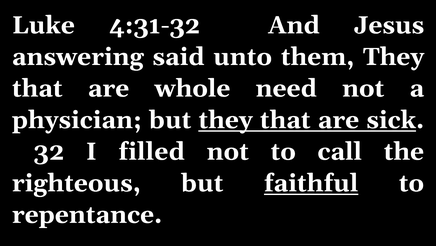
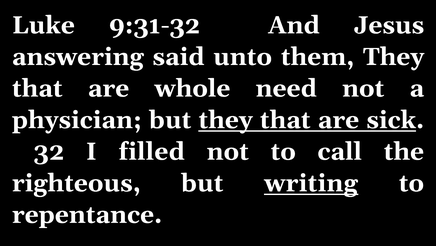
4:31-32: 4:31-32 -> 9:31-32 (154, 25)
faithful: faithful -> writing (311, 183)
